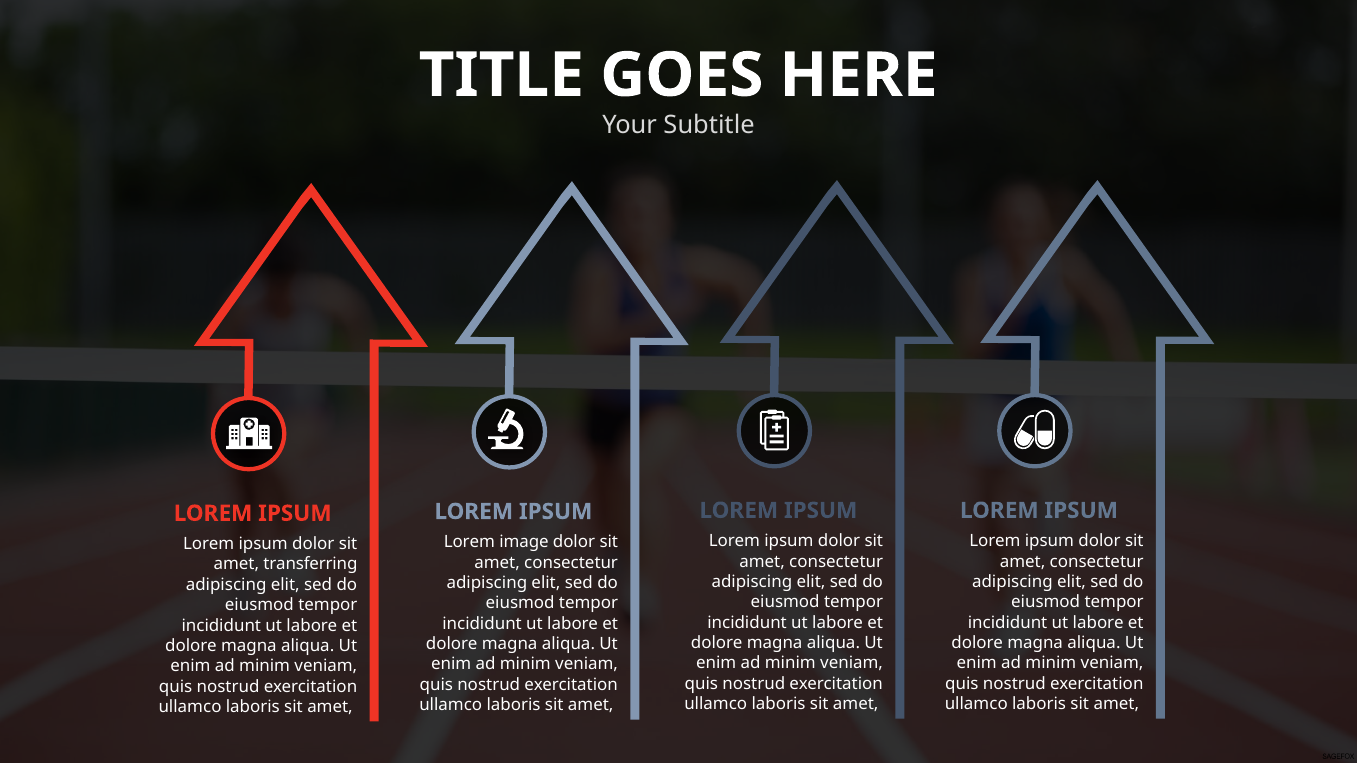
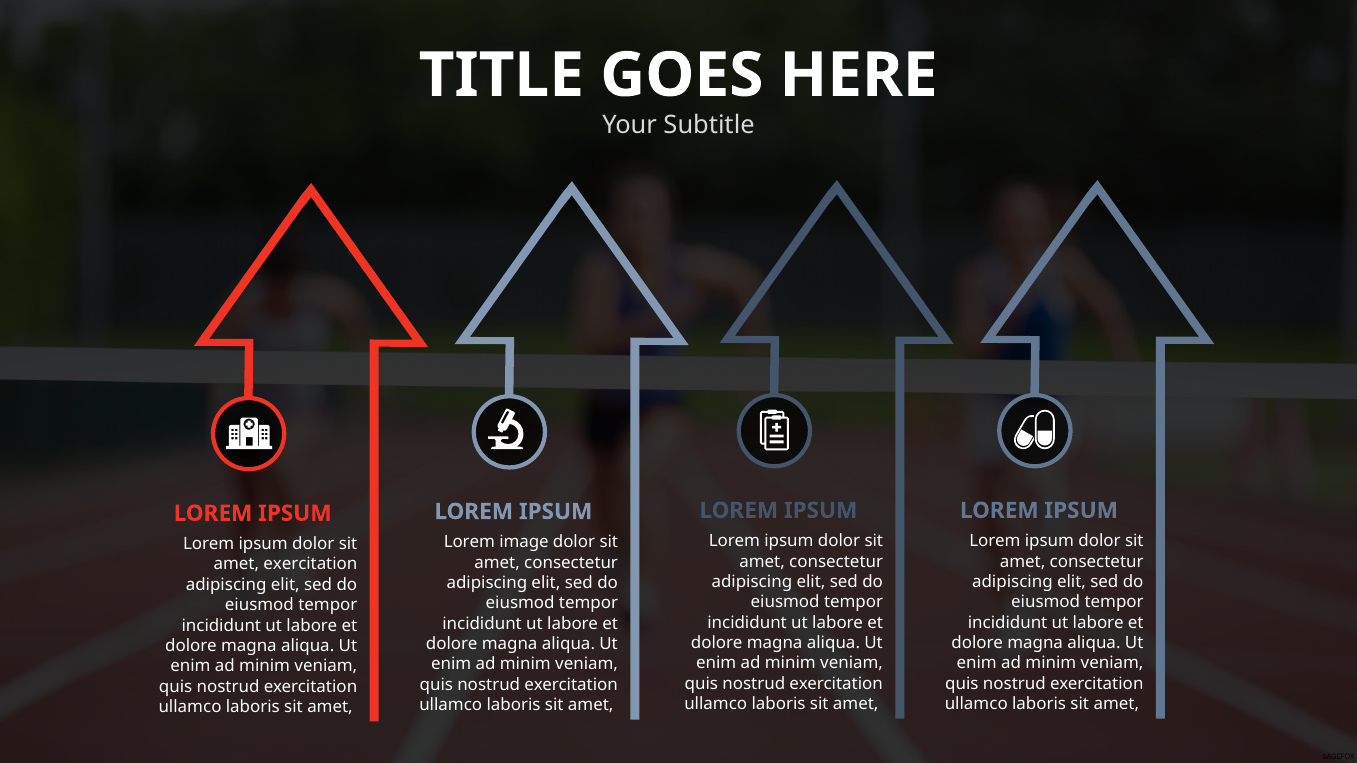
amet transferring: transferring -> exercitation (310, 565)
